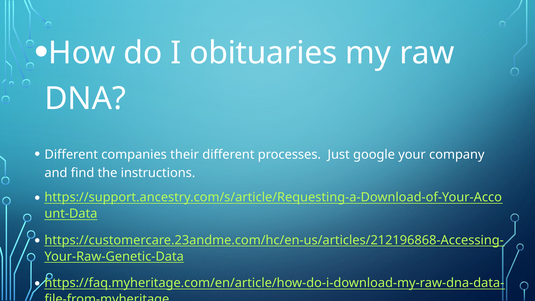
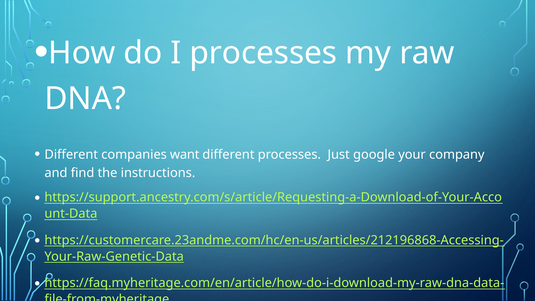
I obituaries: obituaries -> processes (263, 53)
their: their -> want (185, 154)
